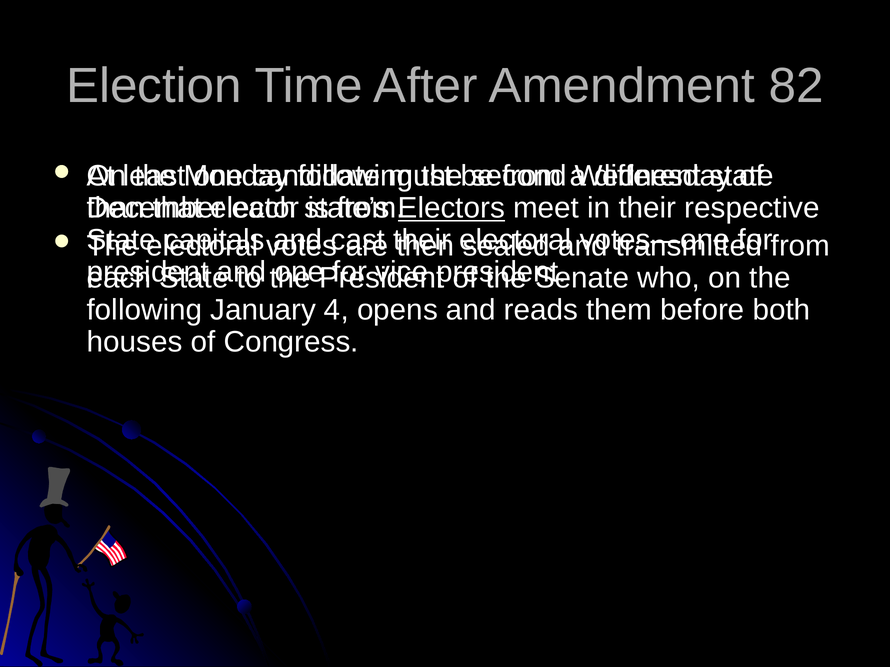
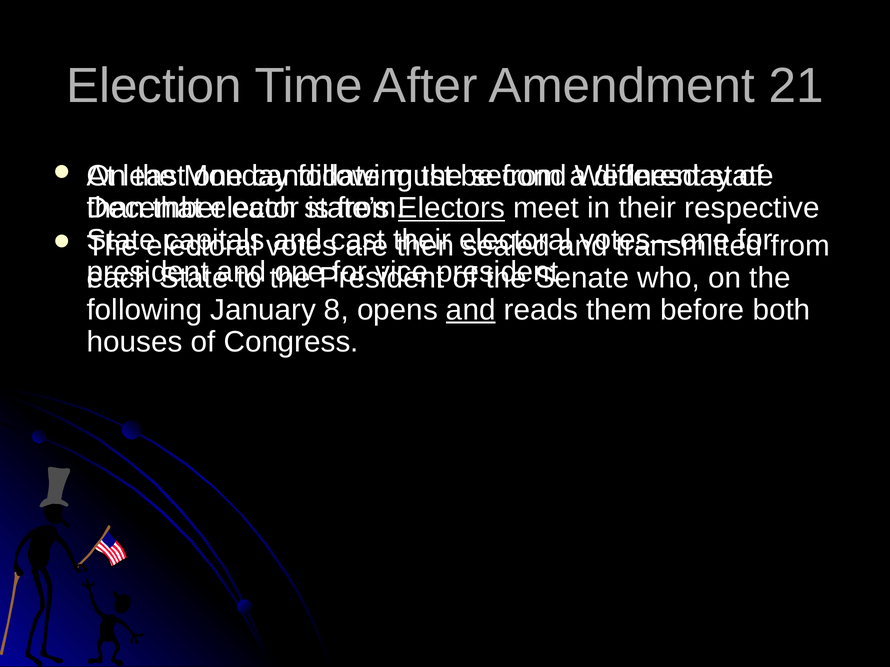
82: 82 -> 21 (796, 86)
4: 4 -> 8 (336, 310)
and underline: none -> present (471, 310)
